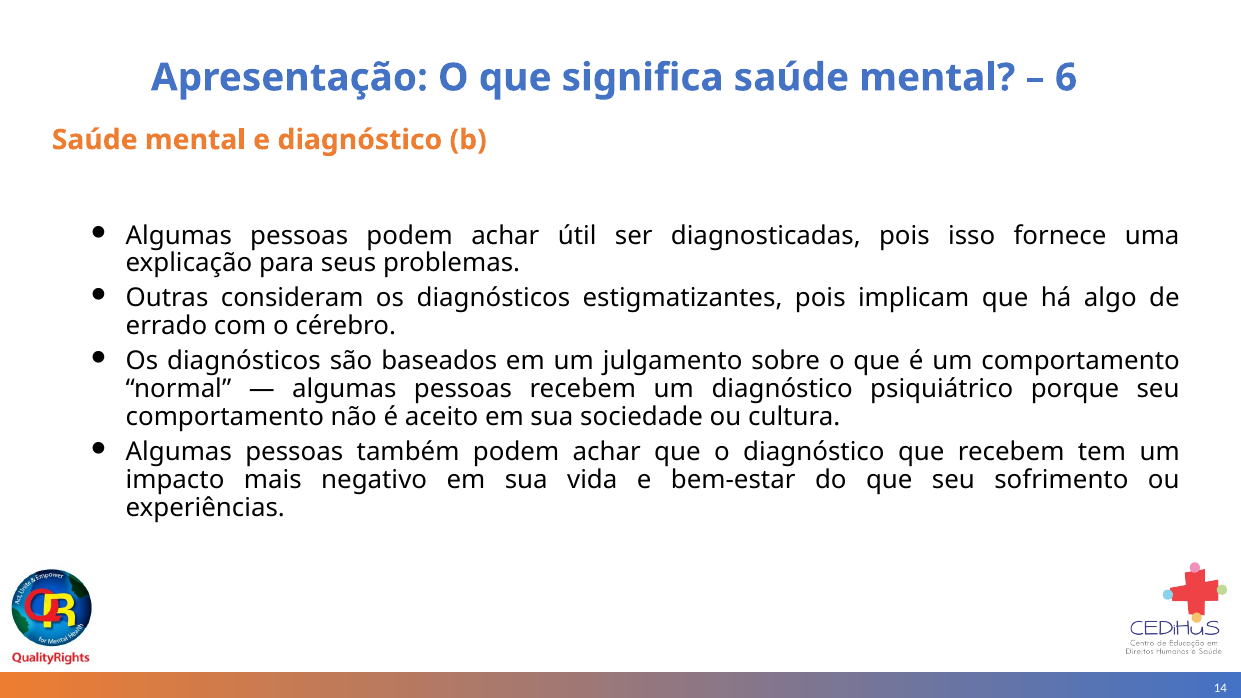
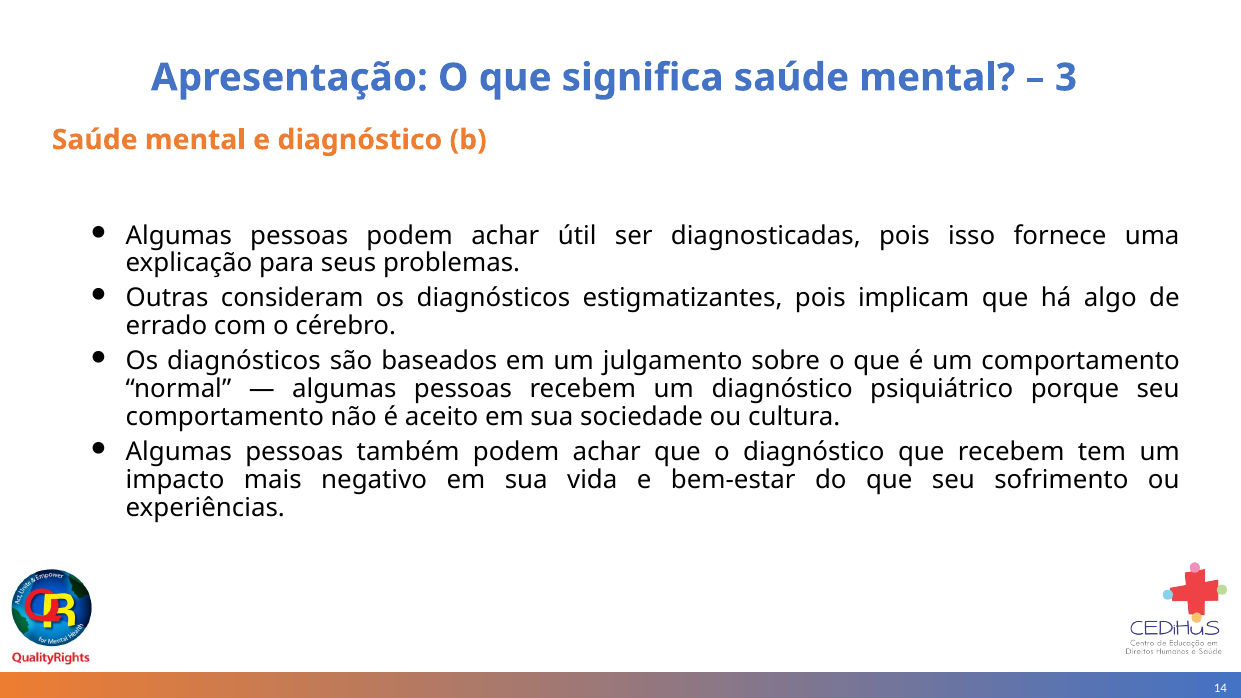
6: 6 -> 3 (1066, 78)
